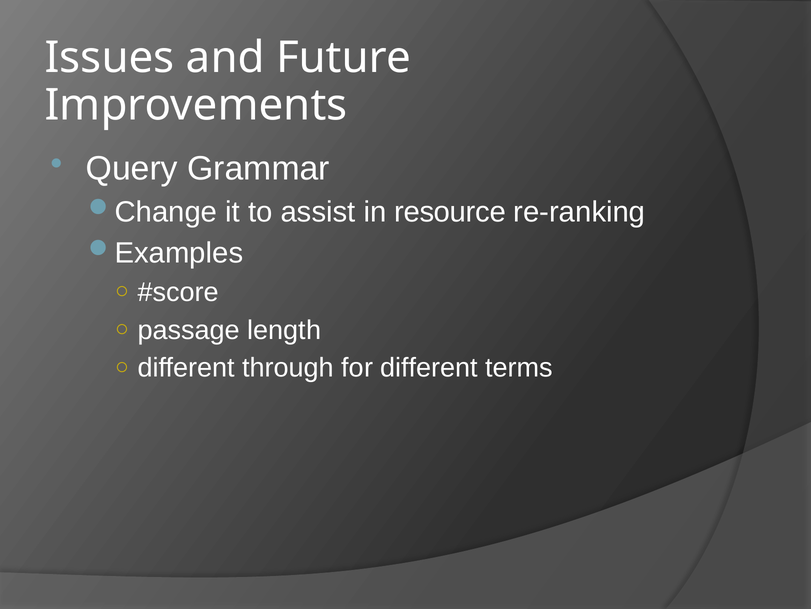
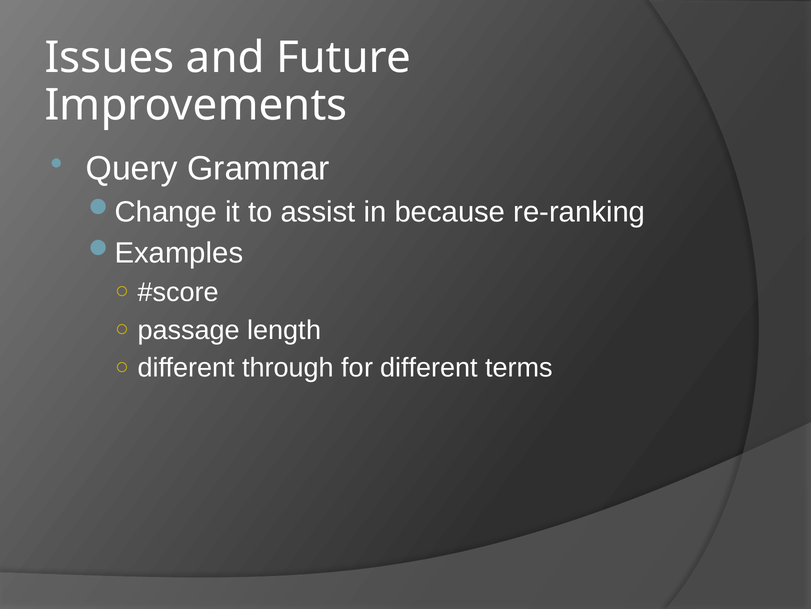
resource: resource -> because (450, 212)
